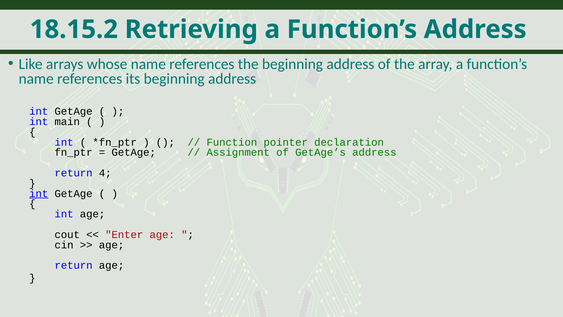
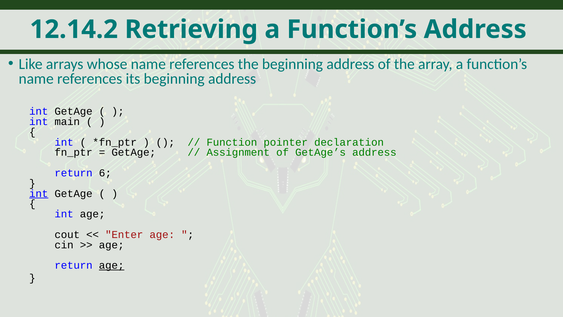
18.15.2: 18.15.2 -> 12.14.2 (74, 29)
4: 4 -> 6 (105, 173)
age underline: none -> present (112, 265)
